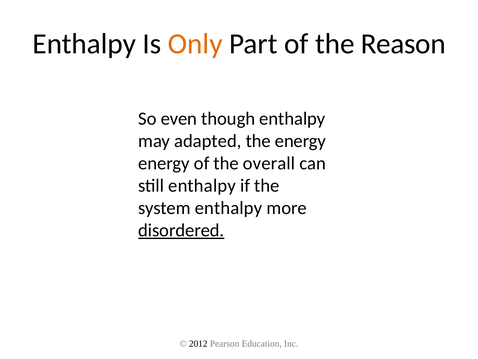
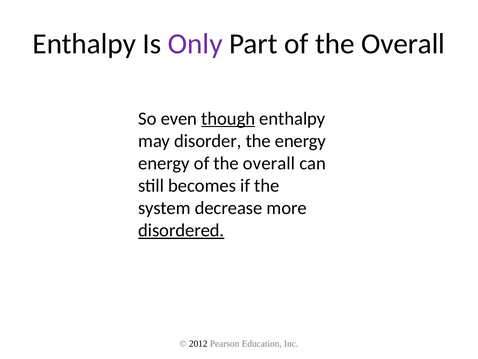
Only colour: orange -> purple (195, 44)
Part of the Reason: Reason -> Overall (403, 44)
though underline: none -> present (228, 118)
adapted: adapted -> disorder (208, 141)
still enthalpy: enthalpy -> becomes (202, 185)
system enthalpy: enthalpy -> decrease (229, 208)
